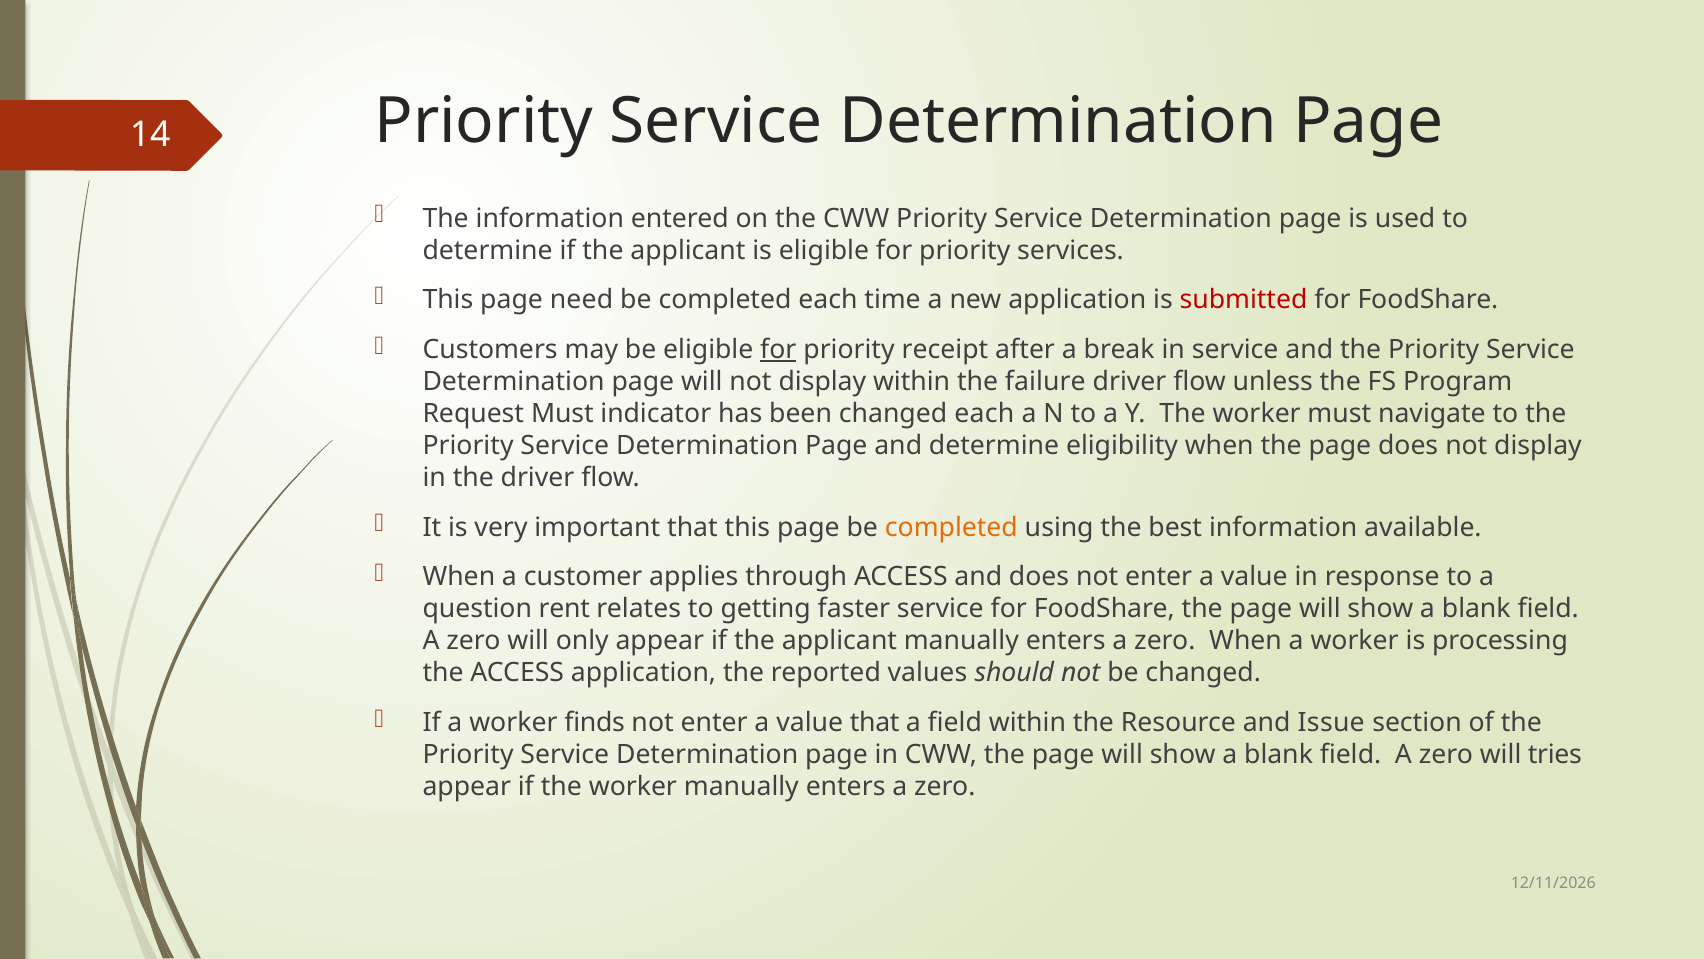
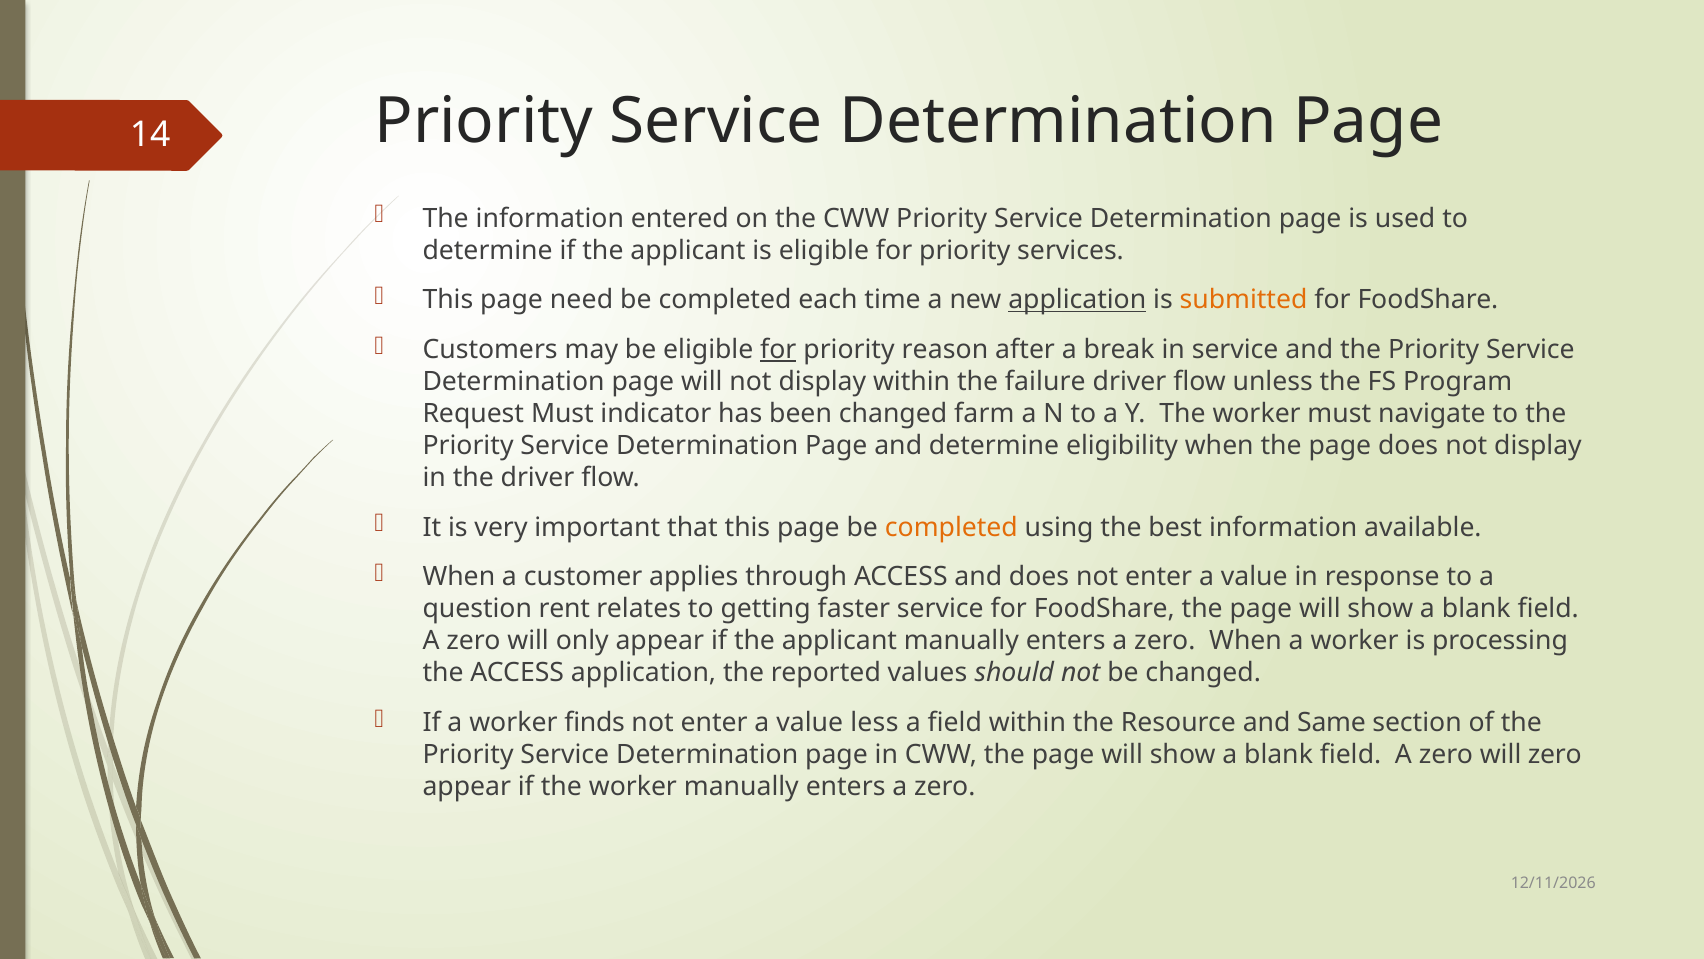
application underline: none -> present (1077, 300)
submitted colour: red -> orange (1244, 300)
receipt: receipt -> reason (945, 350)
changed each: each -> farm (984, 413)
value that: that -> less (874, 722)
Issue: Issue -> Same (1331, 722)
will tries: tries -> zero (1555, 754)
